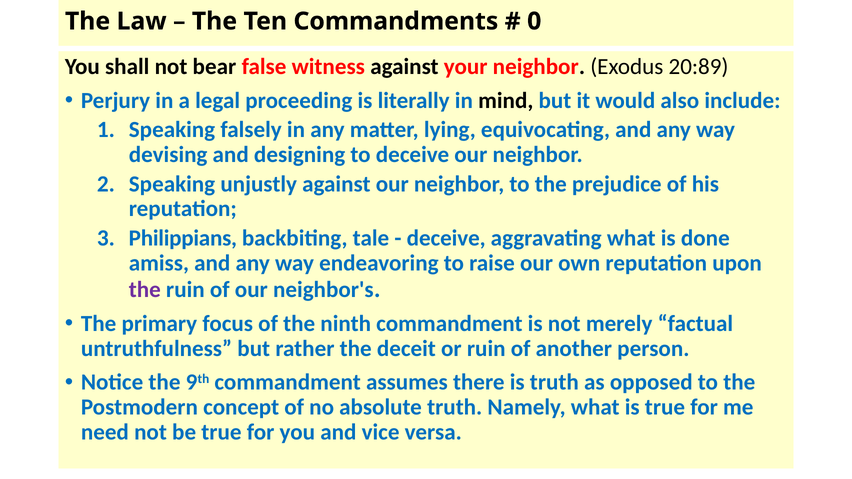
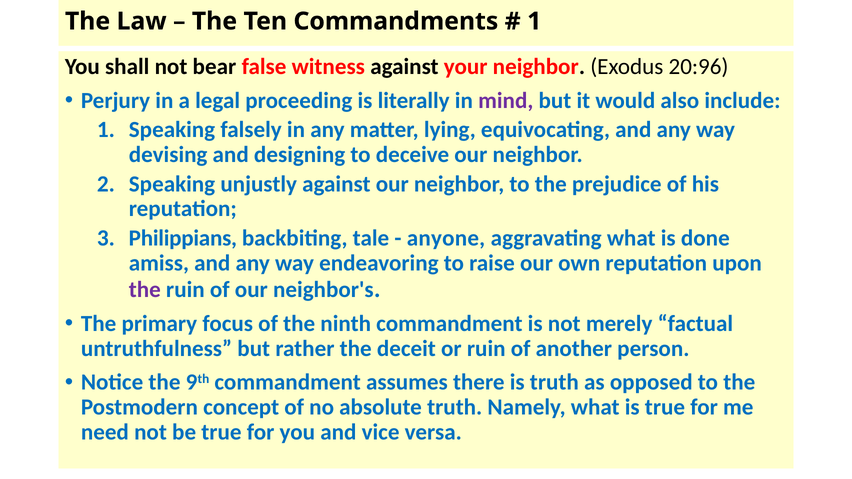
0: 0 -> 1 (534, 21)
20:89: 20:89 -> 20:96 (699, 67)
mind colour: black -> purple (506, 100)
deceive: deceive -> anyone (446, 238)
